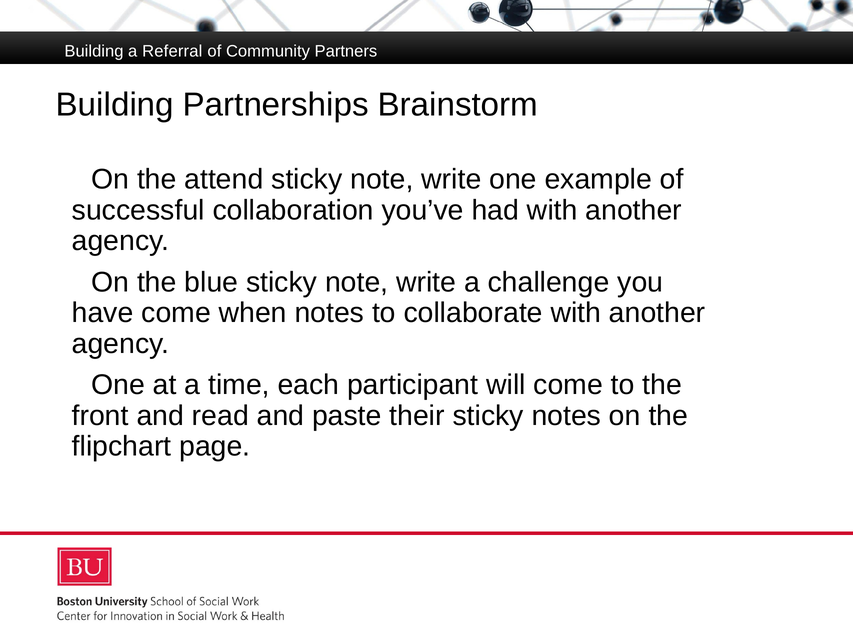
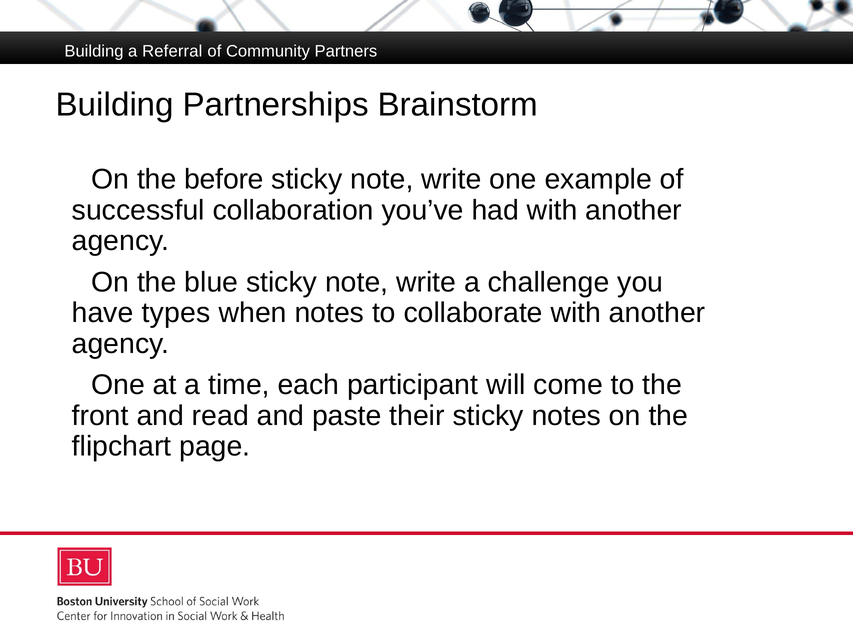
attend: attend -> before (224, 179)
have come: come -> types (176, 313)
